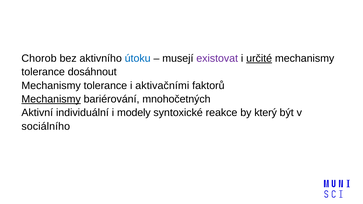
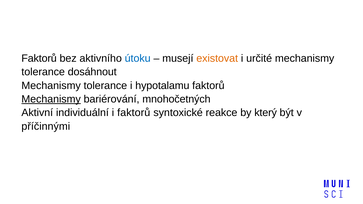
Chorob: Chorob -> Faktorů (39, 58)
existovat colour: purple -> orange (217, 58)
určité underline: present -> none (259, 58)
aktivačními: aktivačními -> hypotalamu (162, 86)
i modely: modely -> faktorů (134, 113)
sociálního: sociálního -> příčinnými (46, 126)
